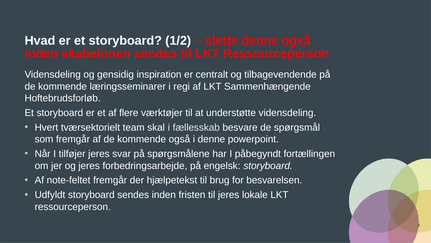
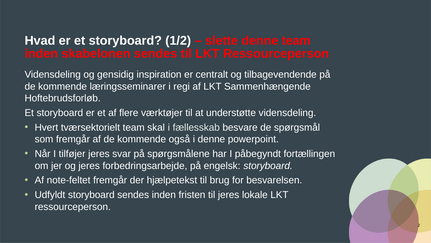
denne også: også -> team (296, 41)
